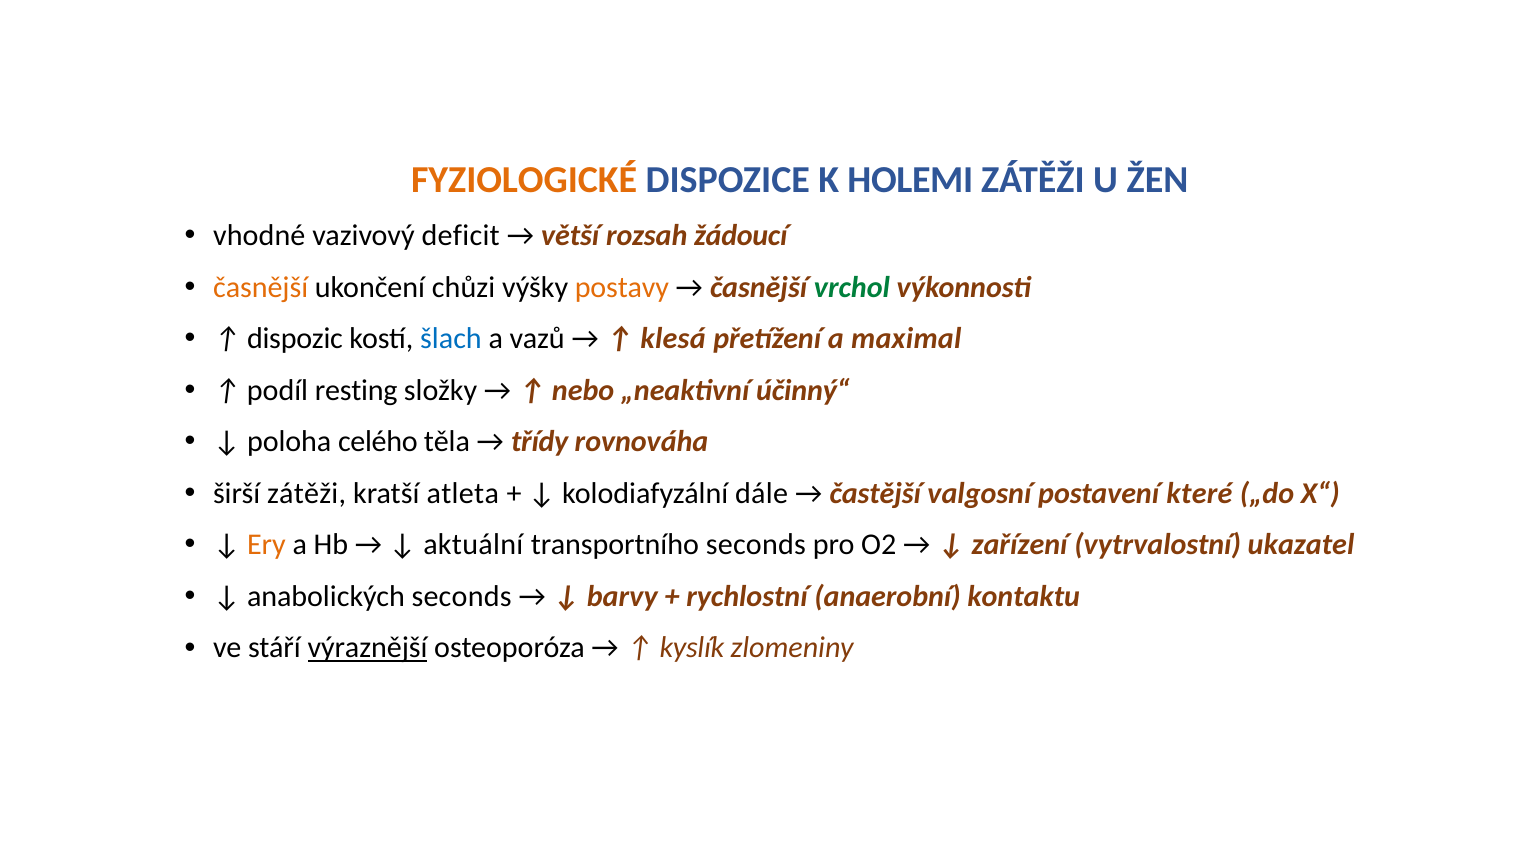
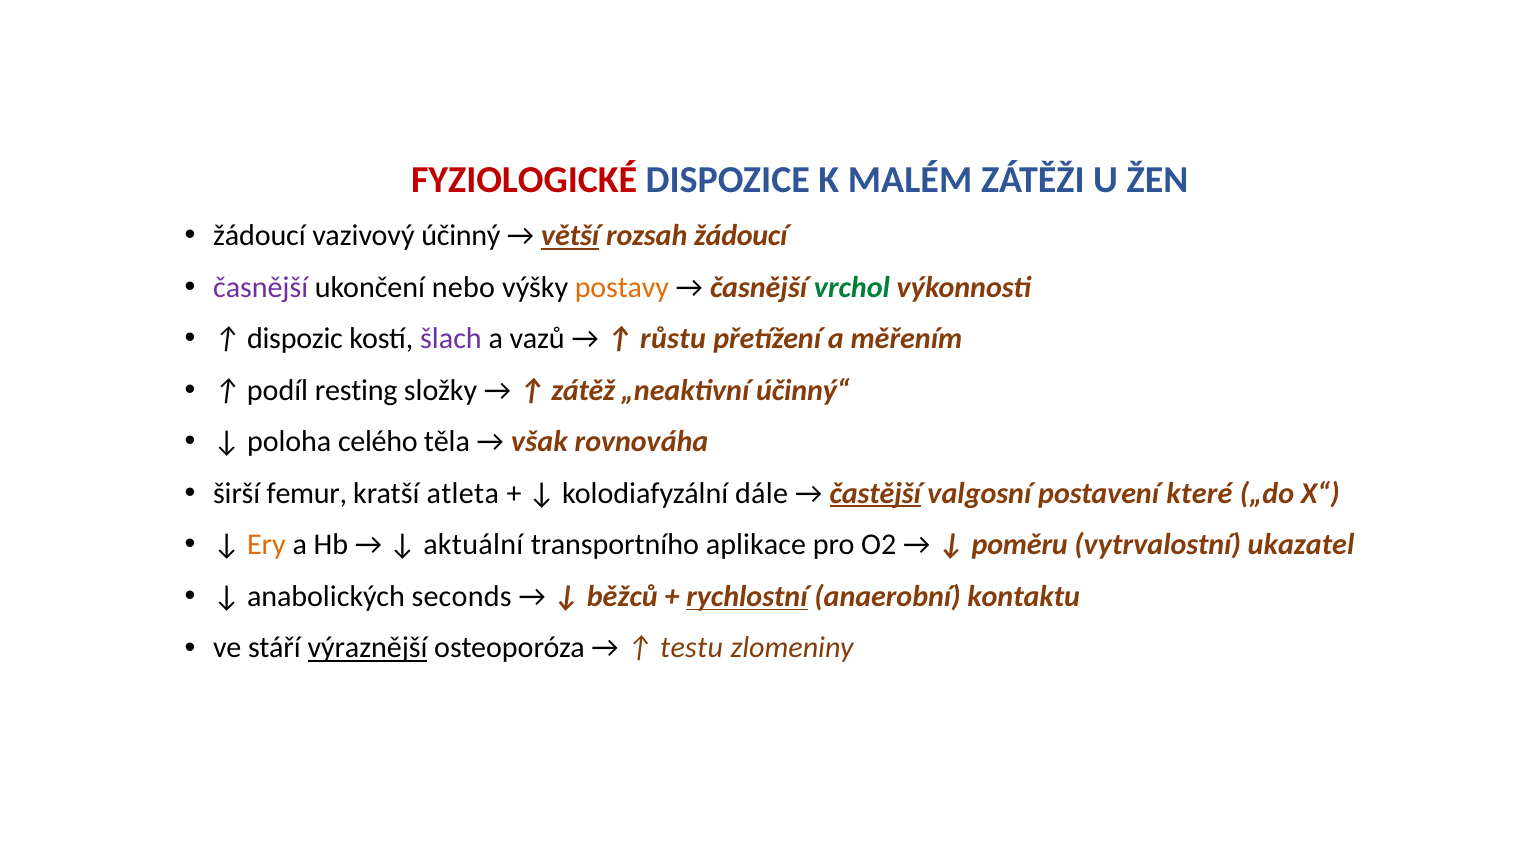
FYZIOLOGICKÉ colour: orange -> red (524, 180)
HOLEMI: HOLEMI -> MALÉM (910, 180)
vhodné: vhodné -> žádoucí (259, 236)
deficit: deficit -> účinný (461, 236)
větší underline: none -> present (570, 236)
časnější colour: orange -> purple (261, 287)
chůzi: chůzi -> nebo (463, 287)
šlach colour: blue -> purple (451, 339)
klesá: klesá -> růstu (673, 339)
maximal: maximal -> měřením (906, 339)
nebo: nebo -> zátěž (583, 390)
třídy: třídy -> však (539, 442)
širší zátěži: zátěži -> femur (307, 493)
častější underline: none -> present (875, 493)
transportního seconds: seconds -> aplikace (756, 545)
zařízení: zařízení -> poměru (1020, 545)
barvy: barvy -> běžců (622, 596)
rychlostní underline: none -> present (747, 596)
kyslík: kyslík -> testu (692, 648)
